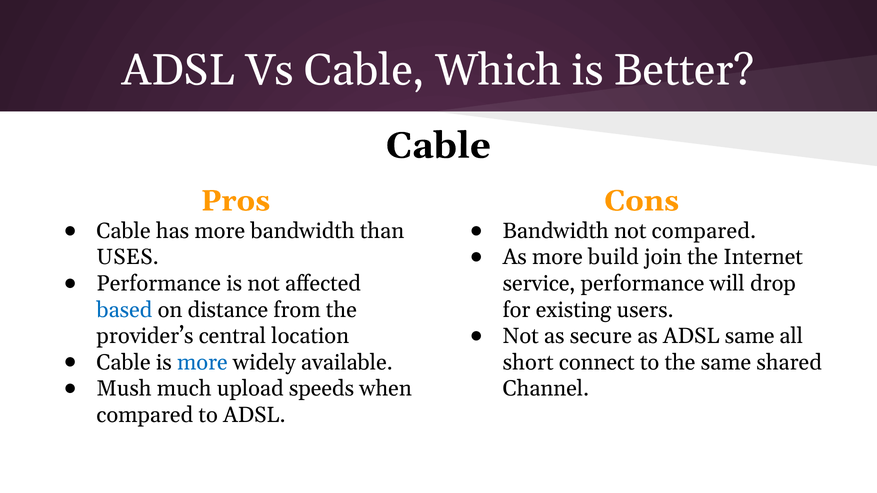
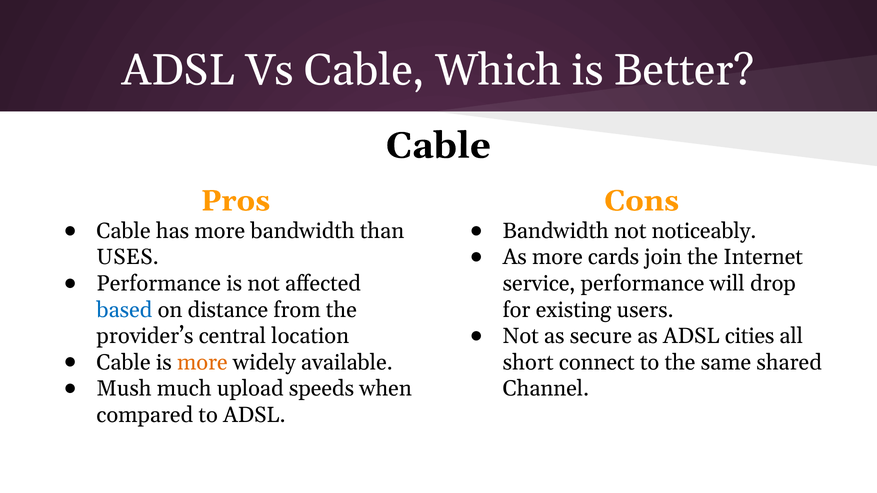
not compared: compared -> noticeably (704, 231)
build: build -> cards (614, 257)
ADSL same: same -> cities (750, 336)
more colour: blue -> orange (202, 363)
